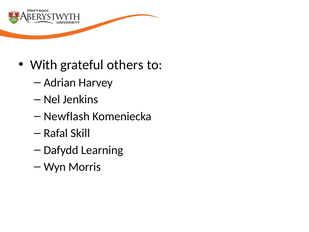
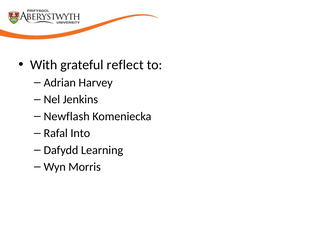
others: others -> reflect (125, 65)
Skill: Skill -> Into (80, 133)
